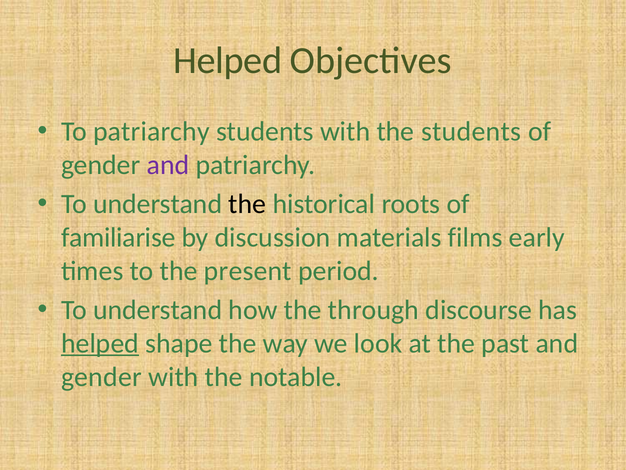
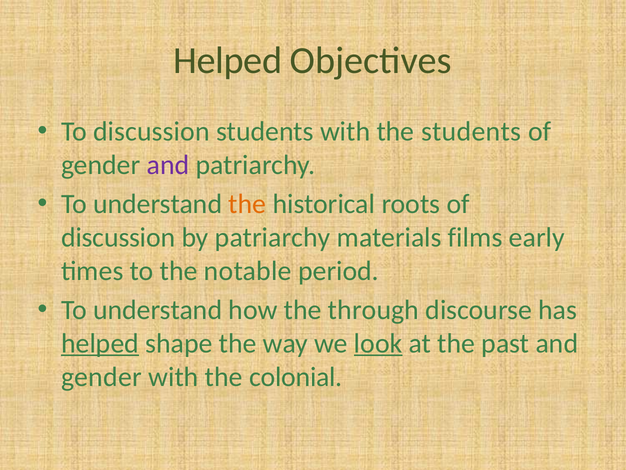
To patriarchy: patriarchy -> discussion (151, 131)
the colour: black -> orange (247, 204)
familiarise: familiarise -> discussion (118, 237)
by discussion: discussion -> patriarchy (273, 237)
present: present -> notable (248, 271)
look underline: none -> present (378, 343)
notable: notable -> colonial (296, 376)
